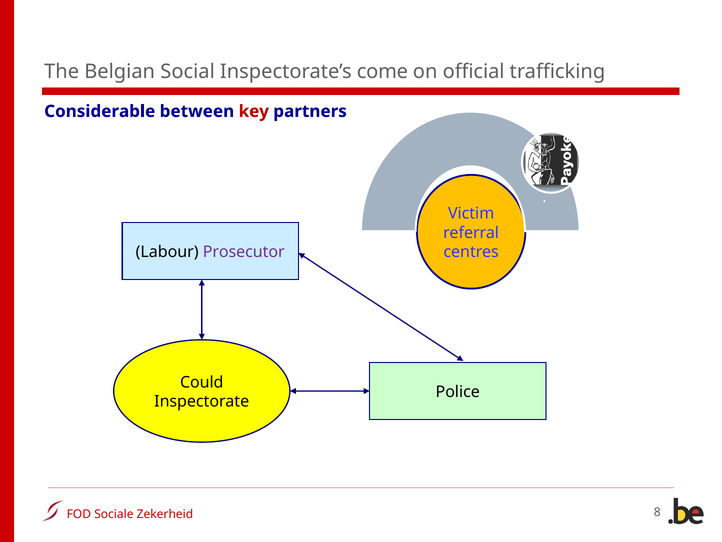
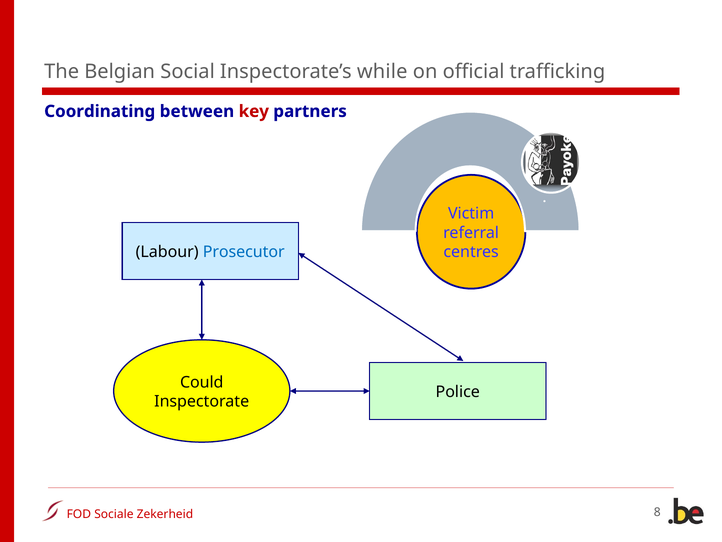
come: come -> while (382, 72)
Considerable: Considerable -> Coordinating (100, 111)
Prosecutor colour: purple -> blue (244, 252)
